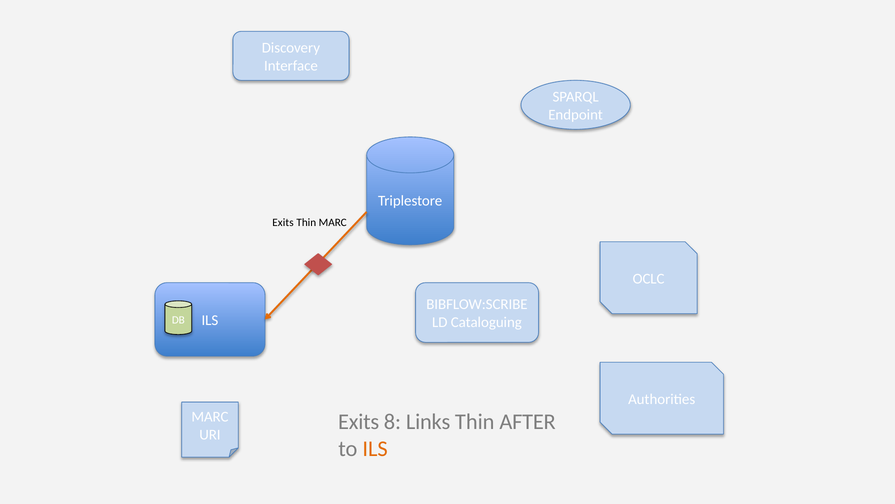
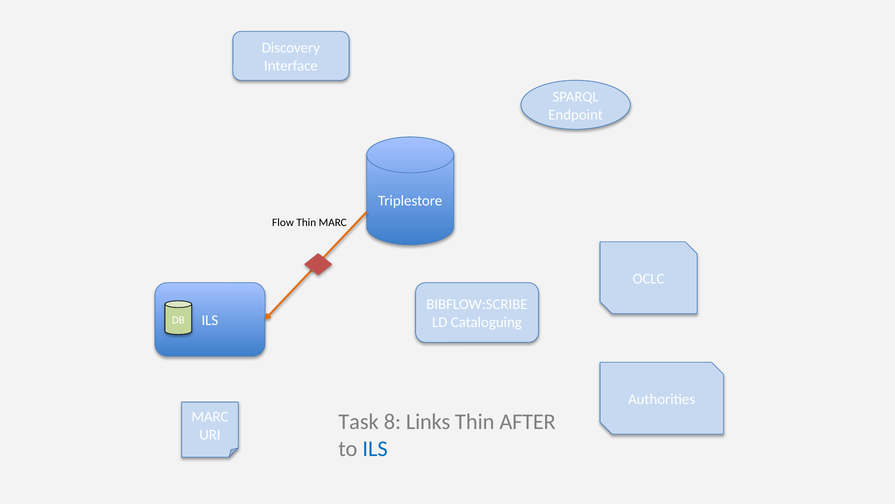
Exits: Exits -> Flow (283, 222)
Exits: Exits -> Task (359, 421)
ILS colour: orange -> blue (375, 448)
